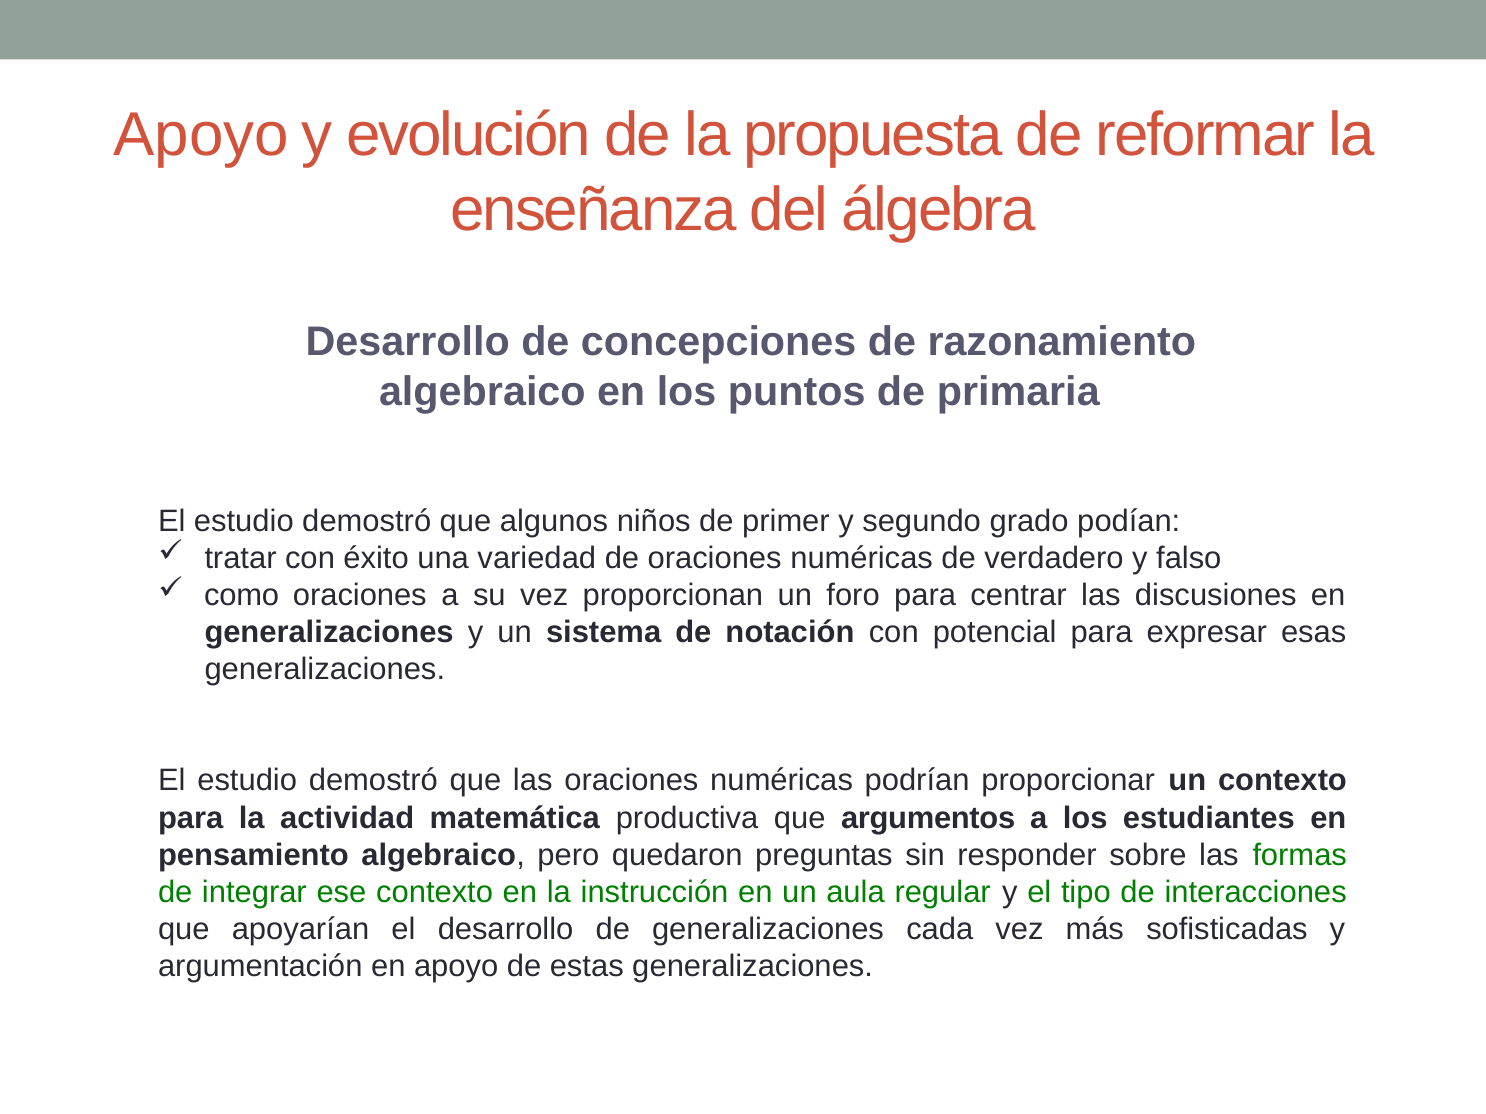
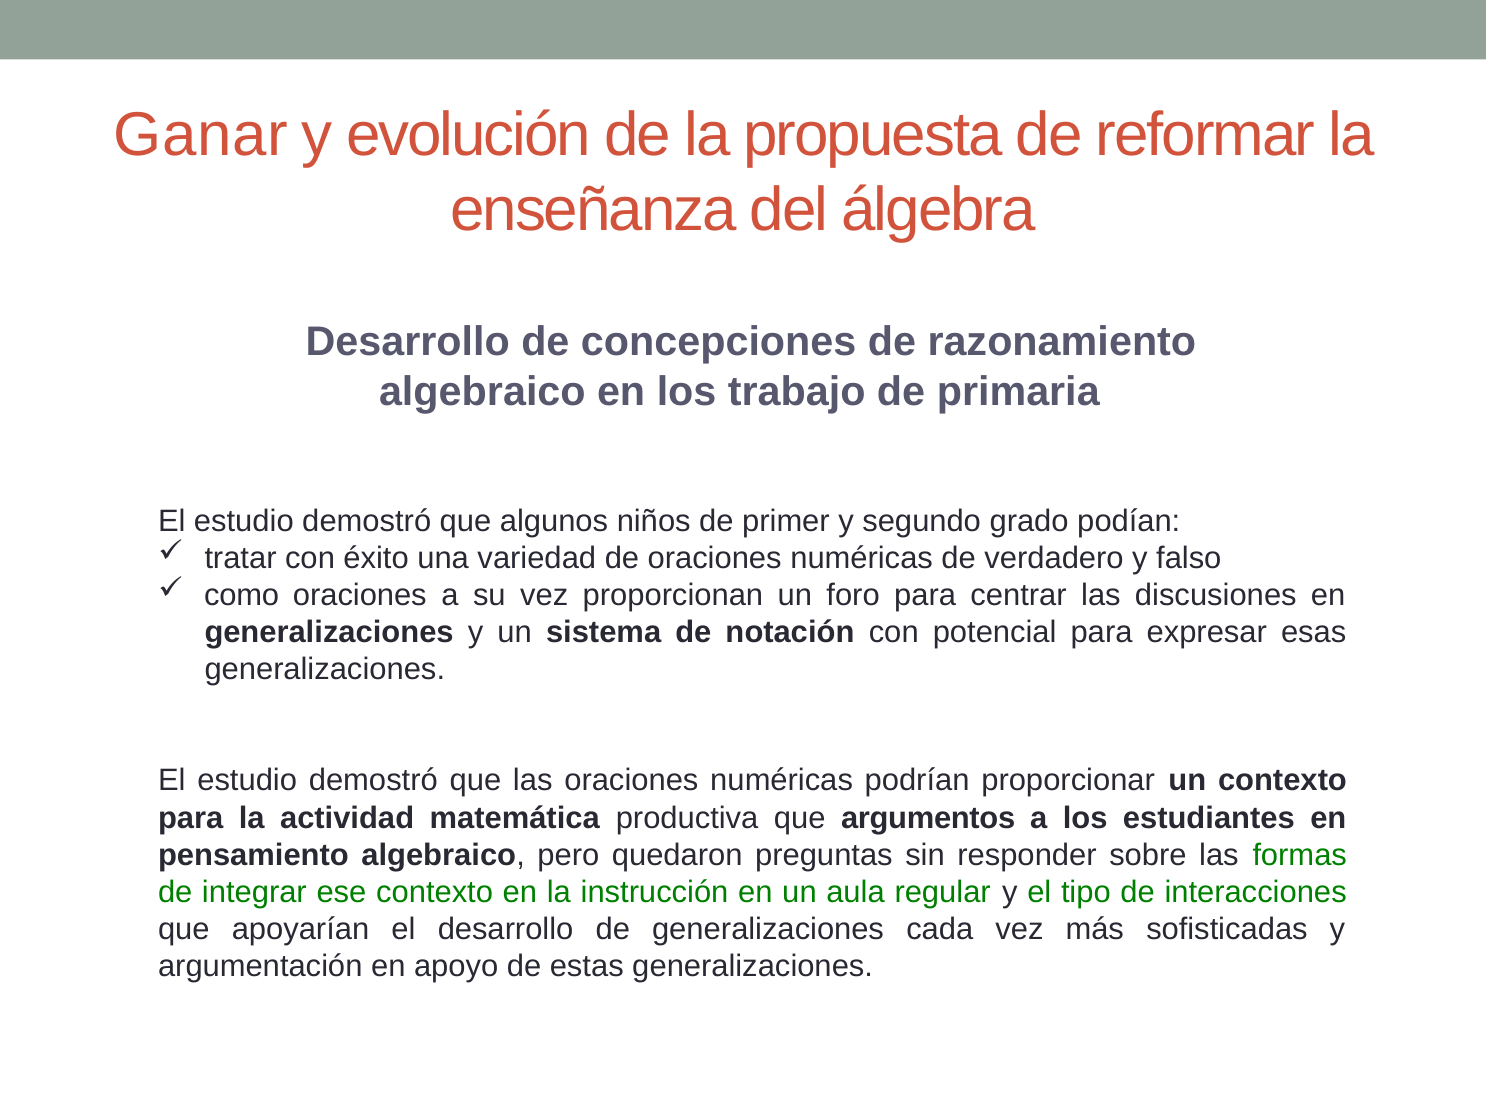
Apoyo: Apoyo -> Ganar (201, 136)
puntos: puntos -> trabajo (797, 392)
